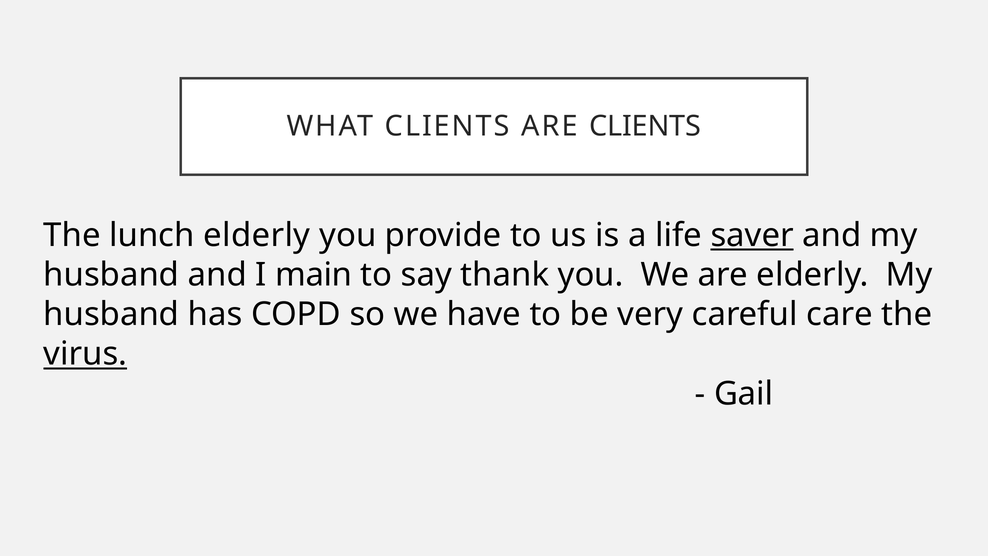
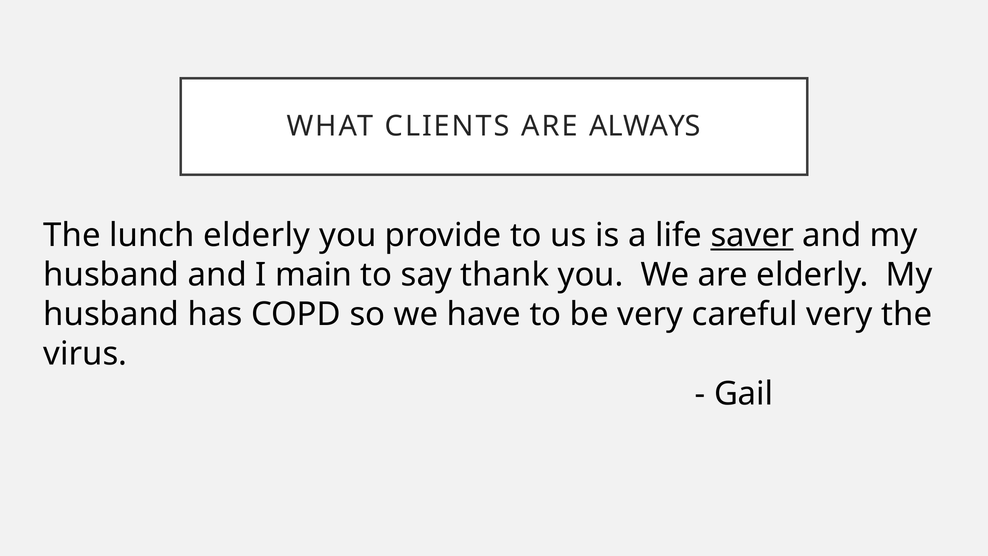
ARE CLIENTS: CLIENTS -> ALWAYS (645, 126)
careful care: care -> very (839, 314)
virus underline: present -> none (85, 354)
